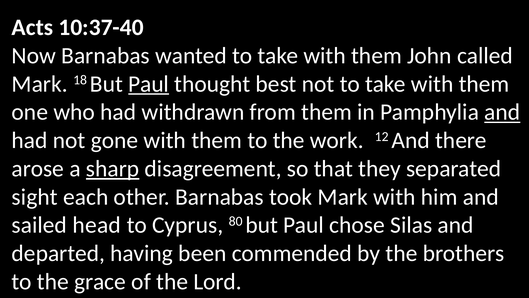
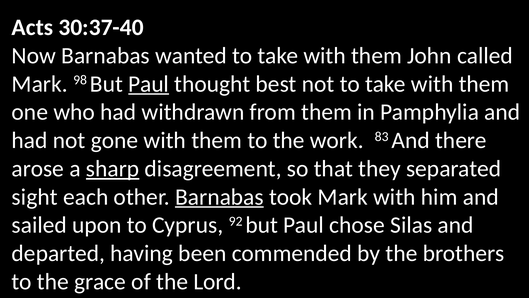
10:37-40: 10:37-40 -> 30:37-40 (101, 27)
18: 18 -> 98 (80, 80)
and underline: present -> none (502, 112)
12: 12 -> 83 (382, 136)
Barnabas underline: none -> present (219, 197)
head: head -> upon (97, 225)
80: 80 -> 92 (236, 221)
